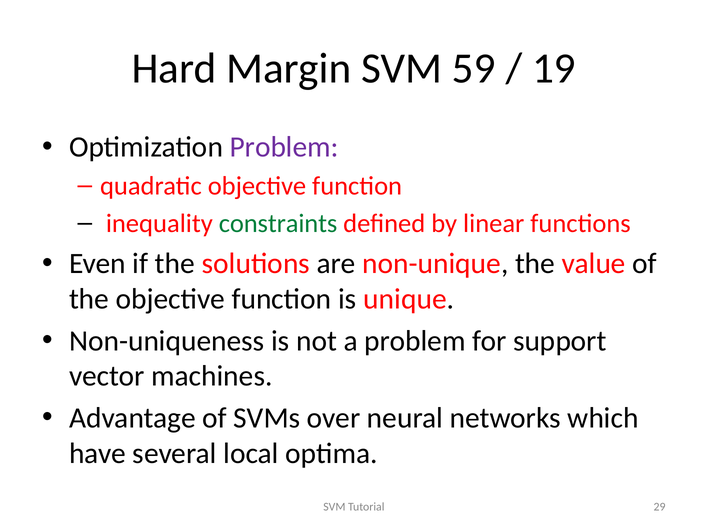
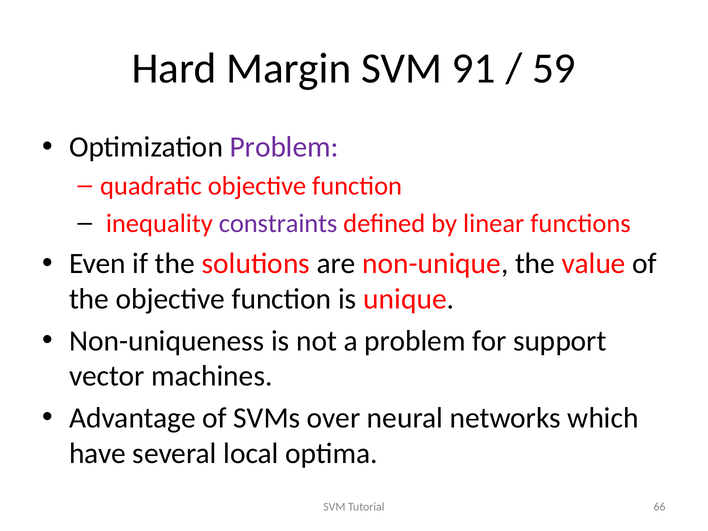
59: 59 -> 91 (474, 69)
19: 19 -> 59 (554, 69)
constraints colour: green -> purple (278, 224)
29: 29 -> 66 (660, 507)
